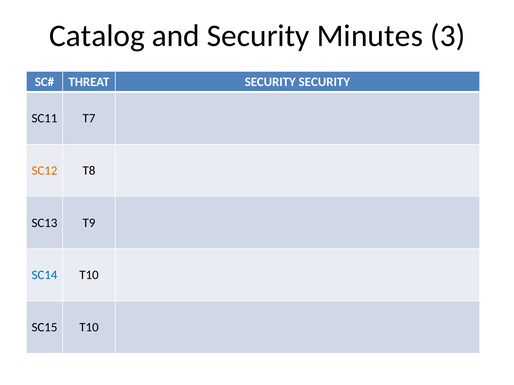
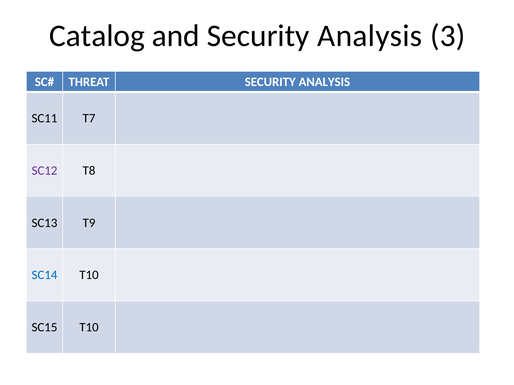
and Security Minutes: Minutes -> Analysis (370, 36)
THREAT SECURITY SECURITY: SECURITY -> ANALYSIS (324, 82)
SC12 colour: orange -> purple (45, 171)
